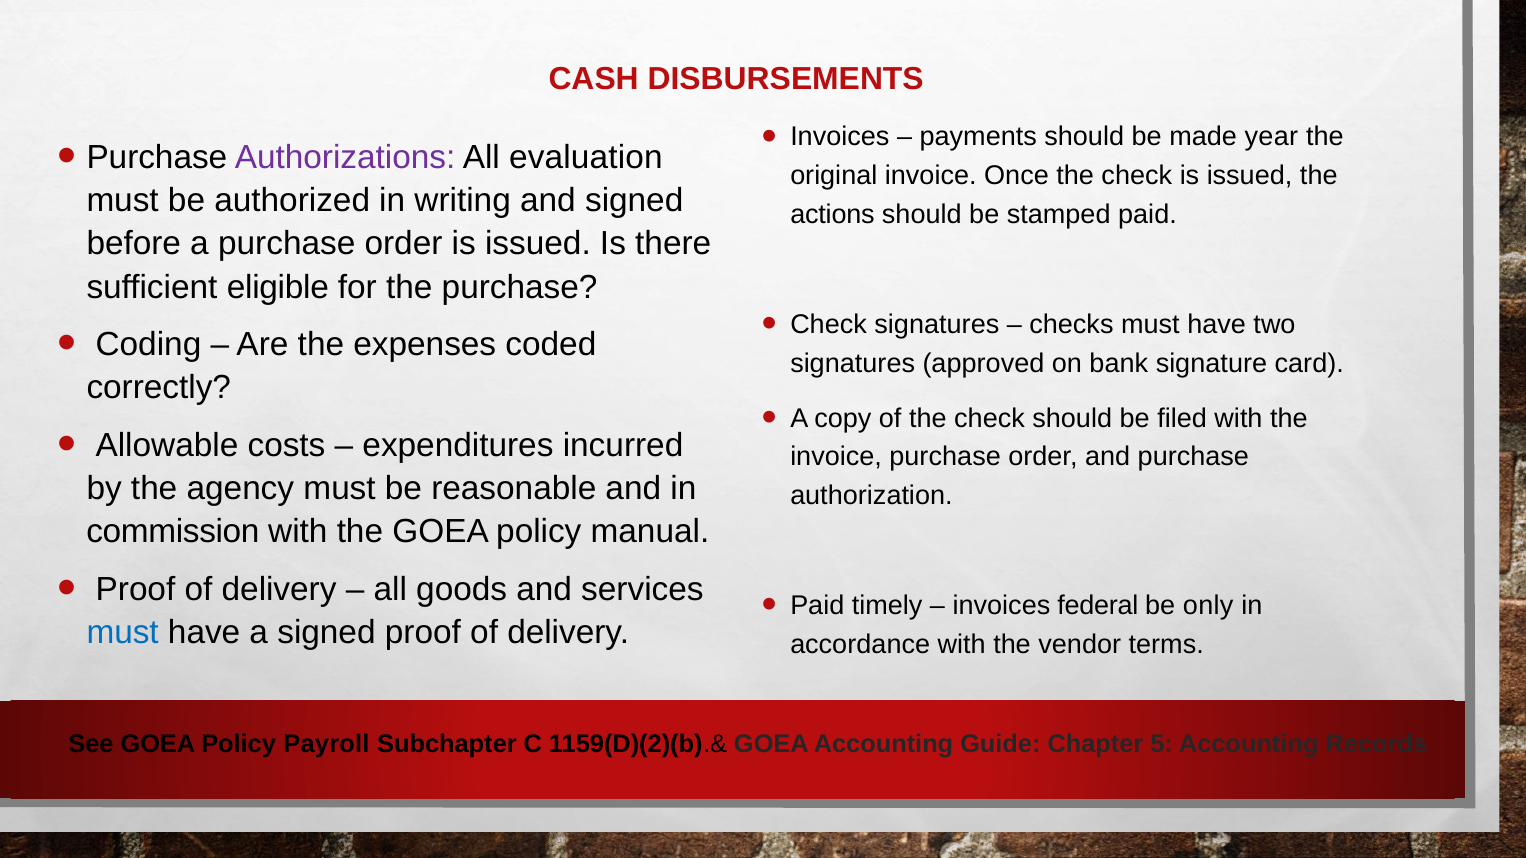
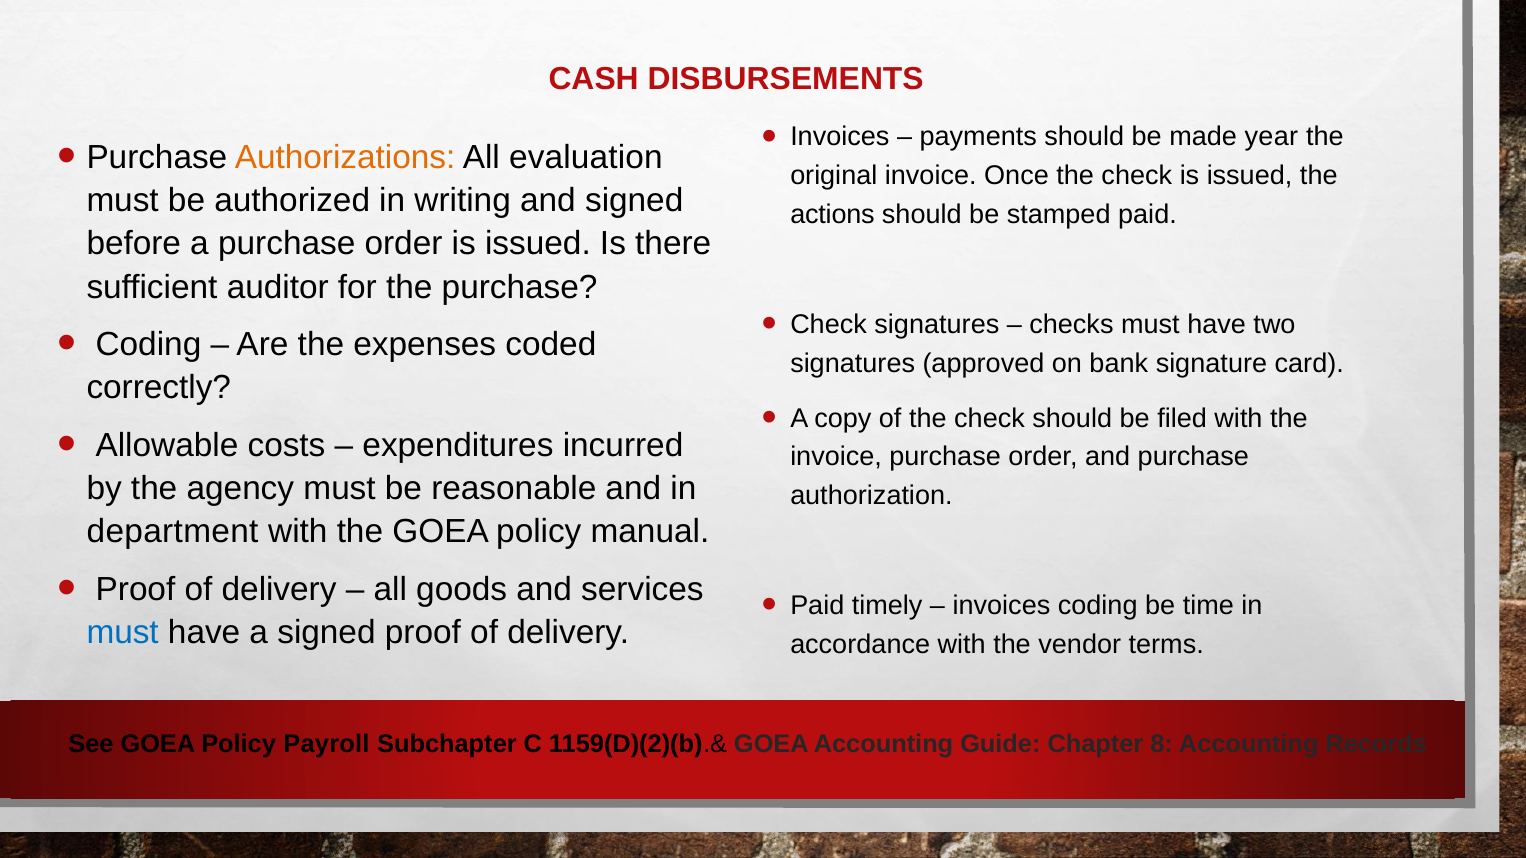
Authorizations colour: purple -> orange (345, 157)
eligible: eligible -> auditor (278, 287)
commission: commission -> department (173, 532)
invoices federal: federal -> coding (1098, 606)
only: only -> time (1208, 606)
5: 5 -> 8 (1162, 745)
